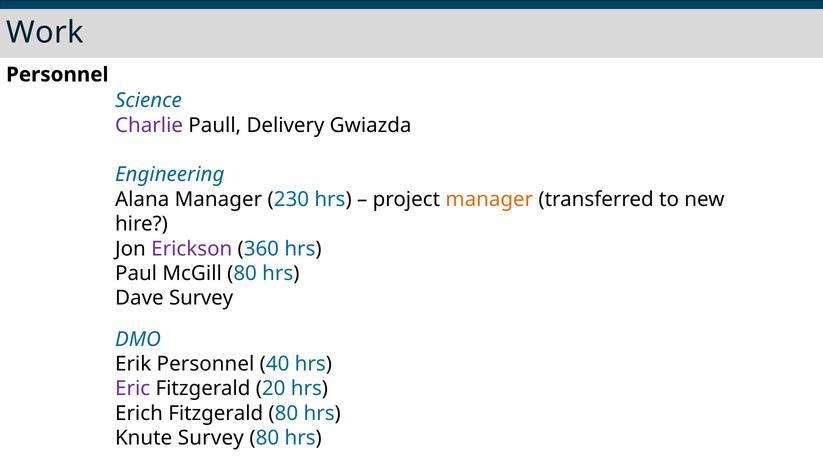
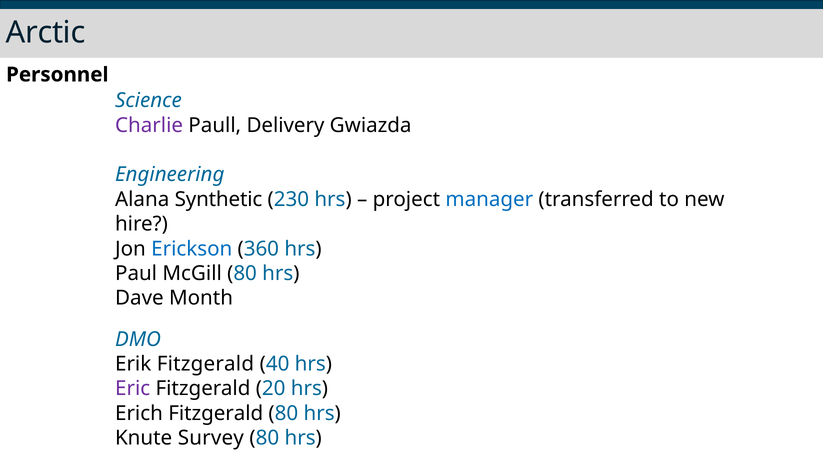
Work: Work -> Arctic (45, 33)
Alana Manager: Manager -> Synthetic (218, 199)
manager colour: orange -> blue (489, 199)
Erickson colour: purple -> blue (192, 249)
Dave Survey: Survey -> Month (201, 298)
Erik Personnel: Personnel -> Fitzgerald (205, 364)
